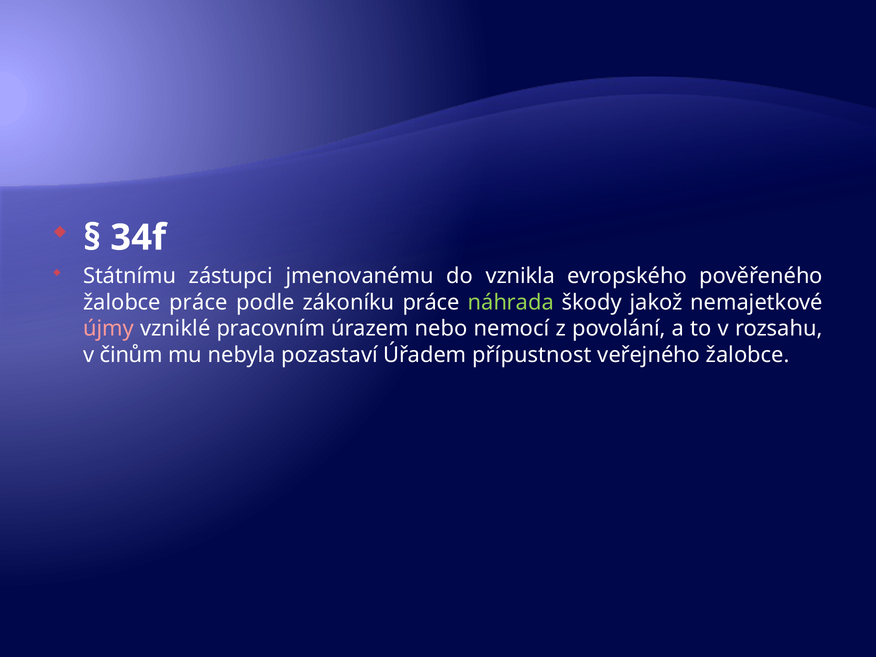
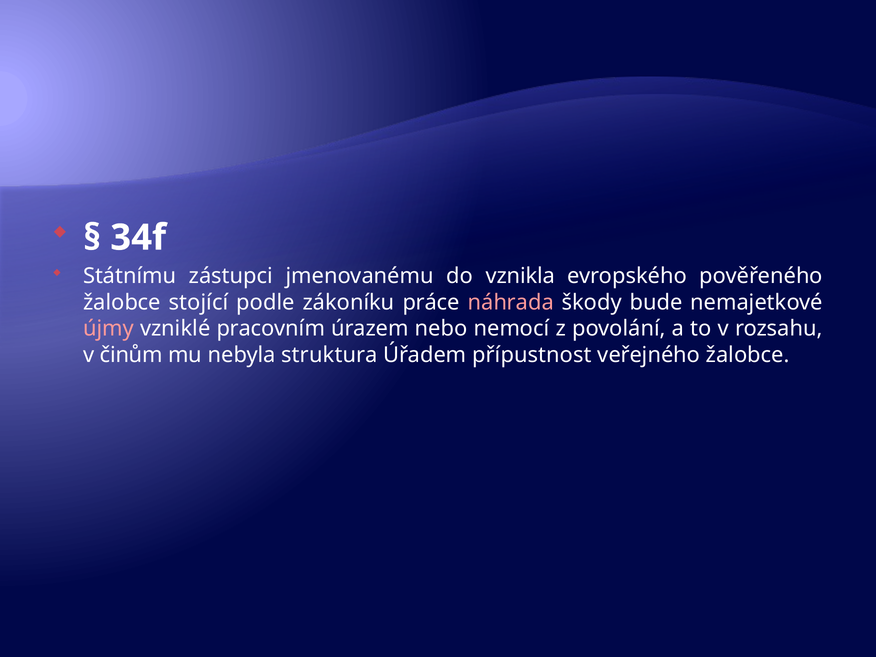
žalobce práce: práce -> stojící (199, 302)
náhrada colour: light green -> pink (511, 302)
jakož: jakož -> bude (656, 302)
pozastaví: pozastaví -> struktura (329, 355)
